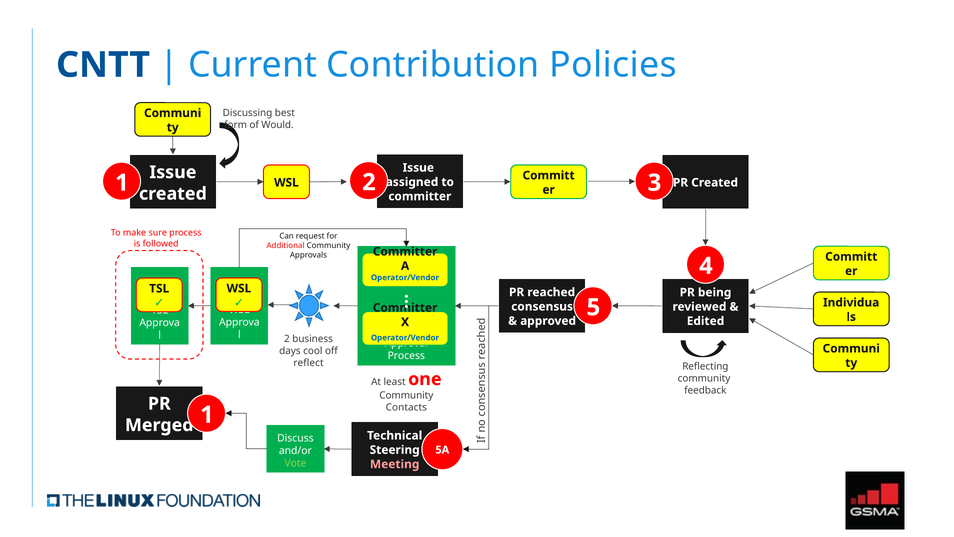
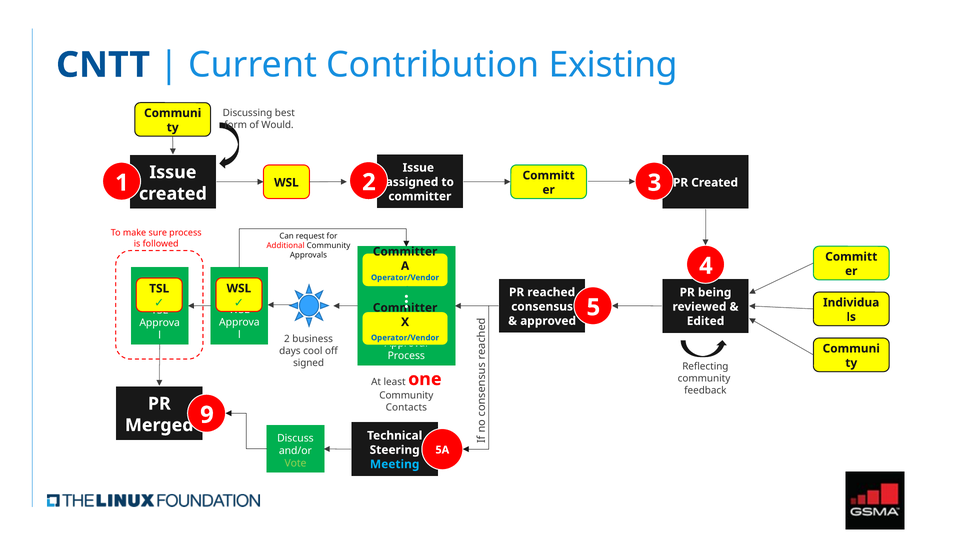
Policies: Policies -> Existing (613, 65)
reflect: reflect -> signed (309, 363)
Merged 1: 1 -> 9 (207, 415)
Meeting colour: pink -> light blue (395, 464)
